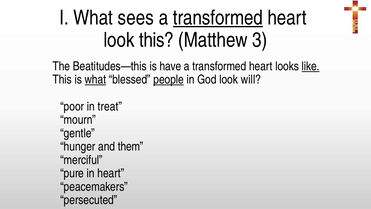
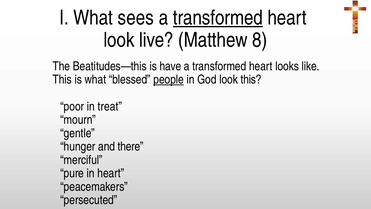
look this: this -> live (156, 40)
3: 3 -> 8 (260, 40)
like underline: present -> none (311, 66)
what underline: present -> none (95, 80)
look will: will -> this (251, 80)
them: them -> there (131, 146)
